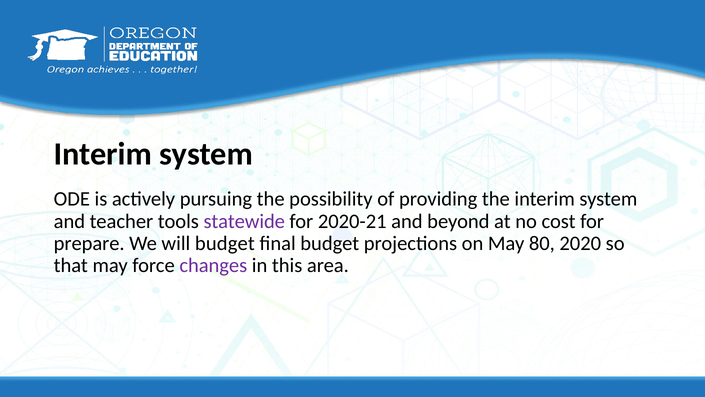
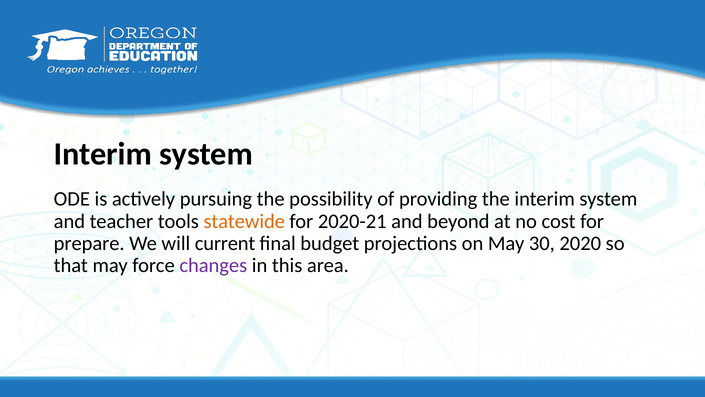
statewide colour: purple -> orange (244, 221)
will budget: budget -> current (225, 243)
80: 80 -> 30 (542, 243)
